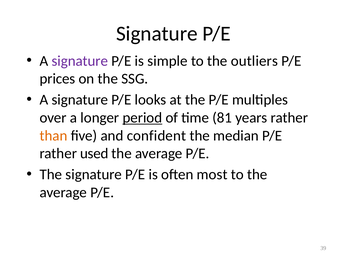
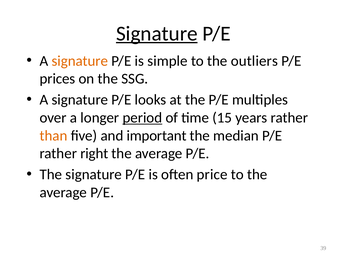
Signature underline: none -> present (157, 34)
signature colour: purple -> orange (80, 61)
81: 81 -> 15 (222, 118)
confident: confident -> important (157, 136)
used: used -> right (94, 154)
most: most -> price (212, 175)
